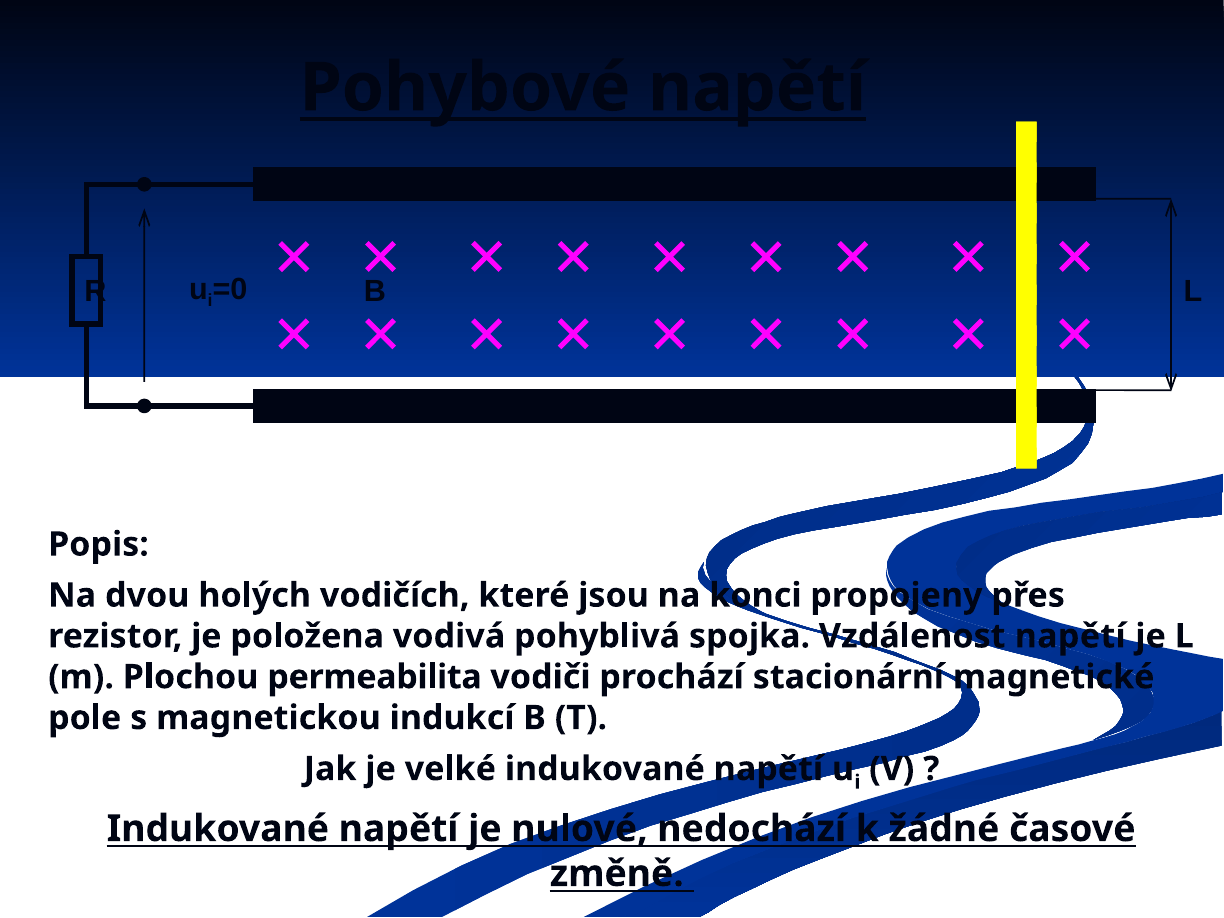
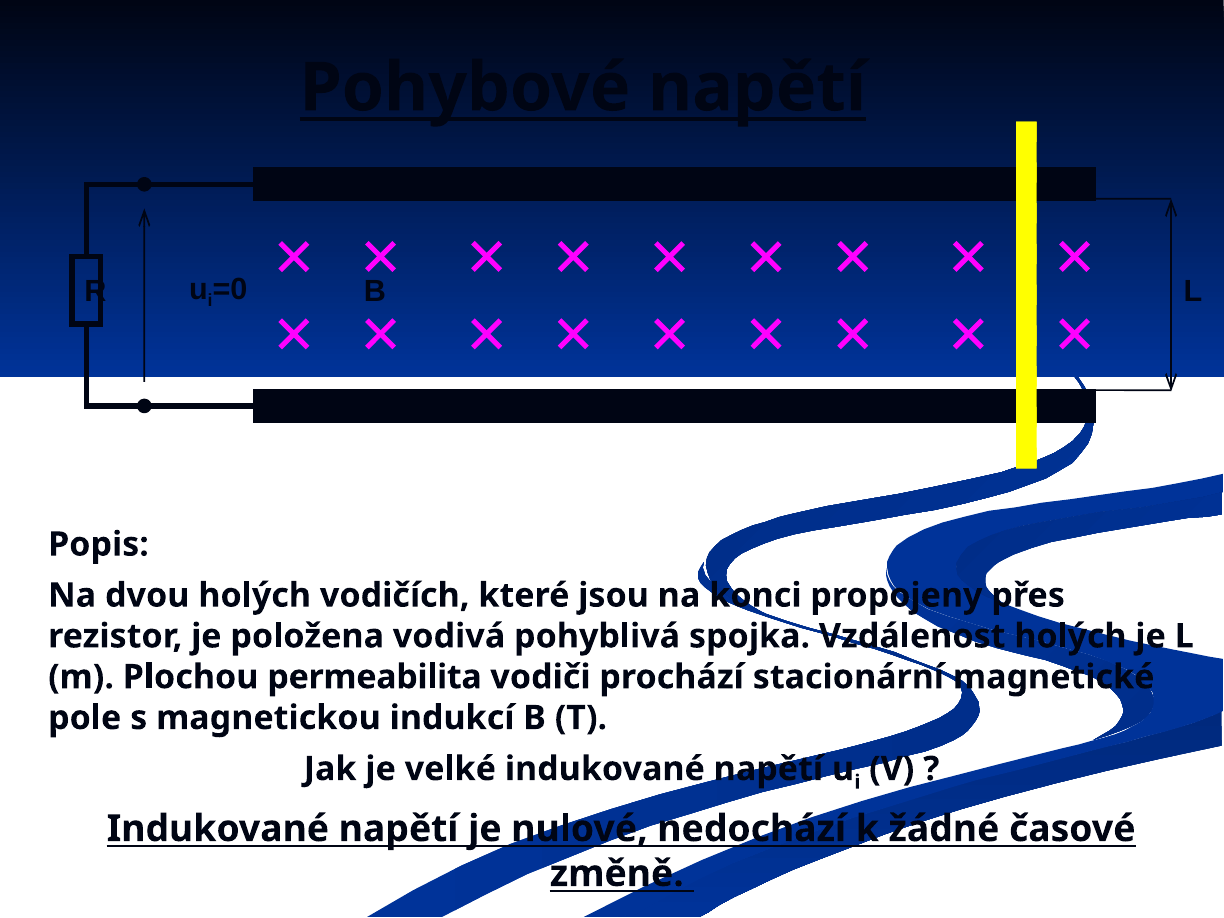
Vzdálenost napětí: napětí -> holých (1070, 636)
